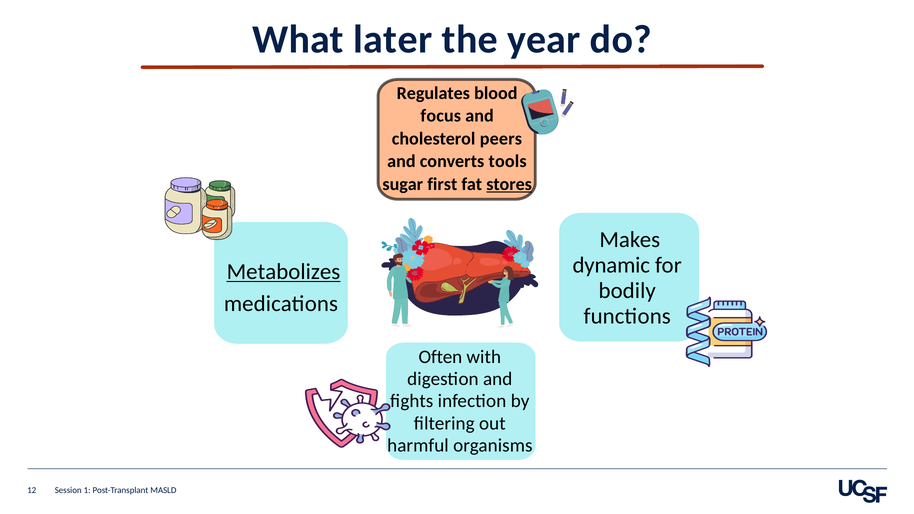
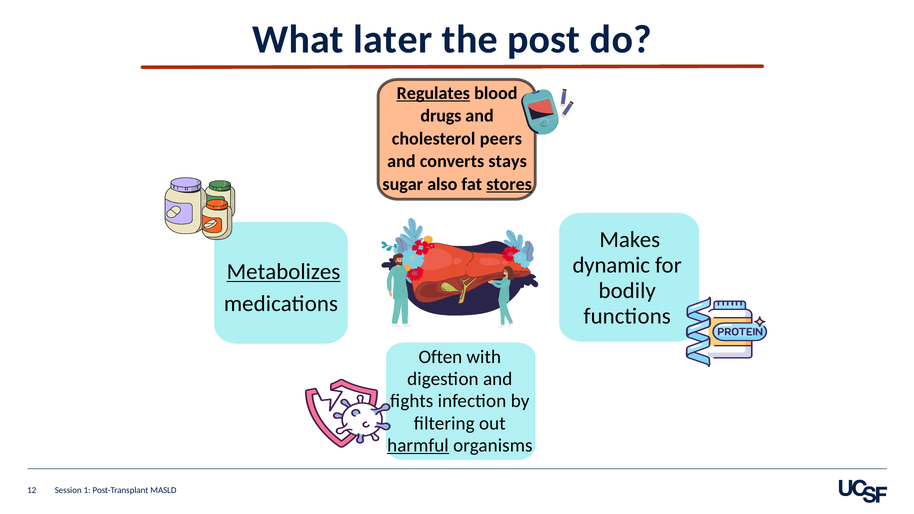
year: year -> post (544, 40)
Regulates underline: none -> present (433, 93)
focus: focus -> drugs (441, 116)
tools: tools -> stays (508, 161)
first: first -> also (442, 184)
harmful underline: none -> present (418, 445)
